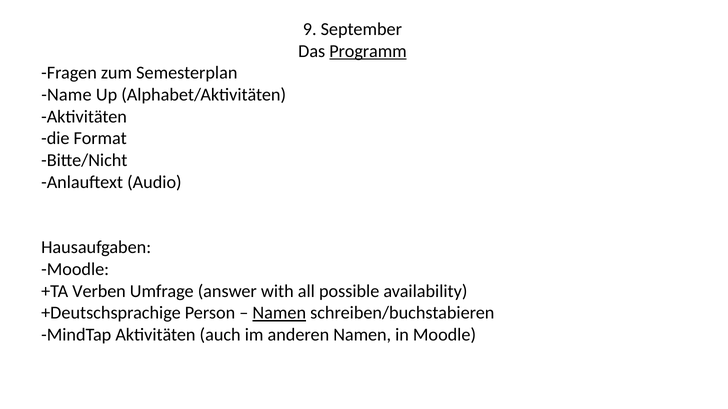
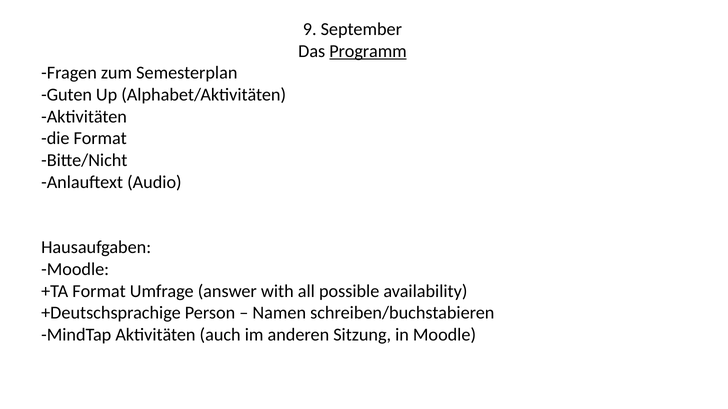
Name: Name -> Guten (67, 95)
+TA Verben: Verben -> Format (99, 291)
Namen underline: present -> none (279, 313)
anderen Namen: Namen -> Sitzung (362, 335)
